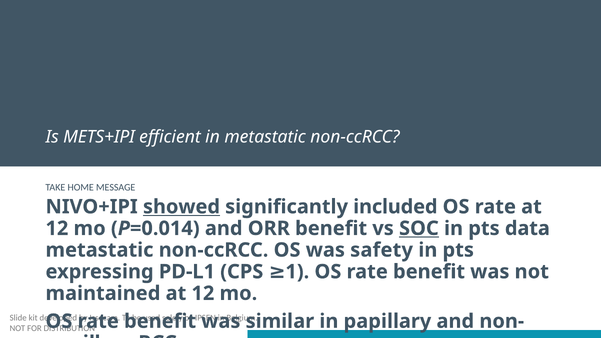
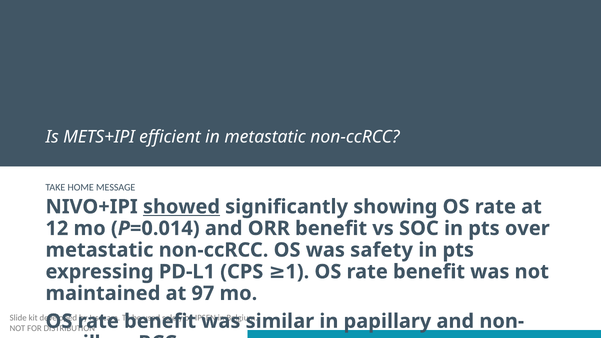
included: included -> showing (395, 207)
SOC underline: present -> none (419, 228)
data: data -> over (527, 228)
maintained at 12: 12 -> 97 (203, 293)
